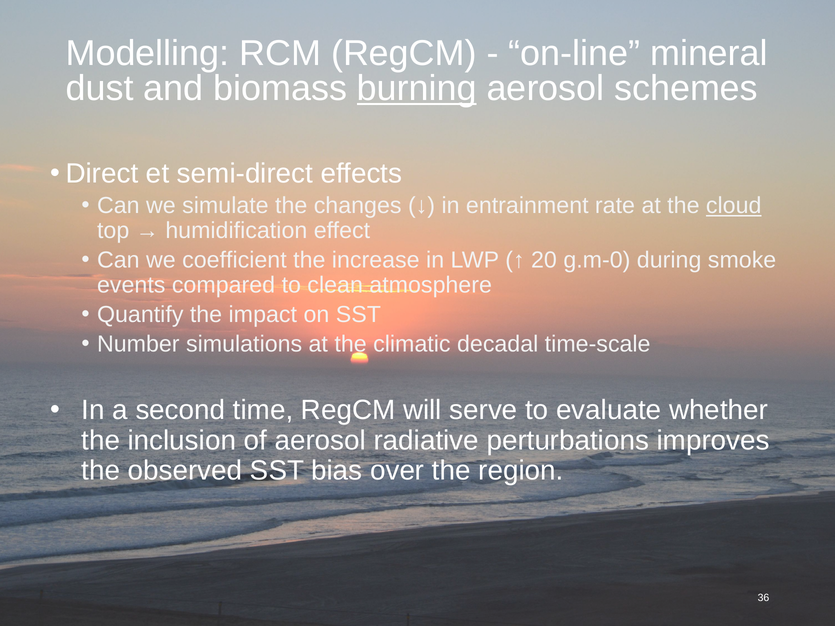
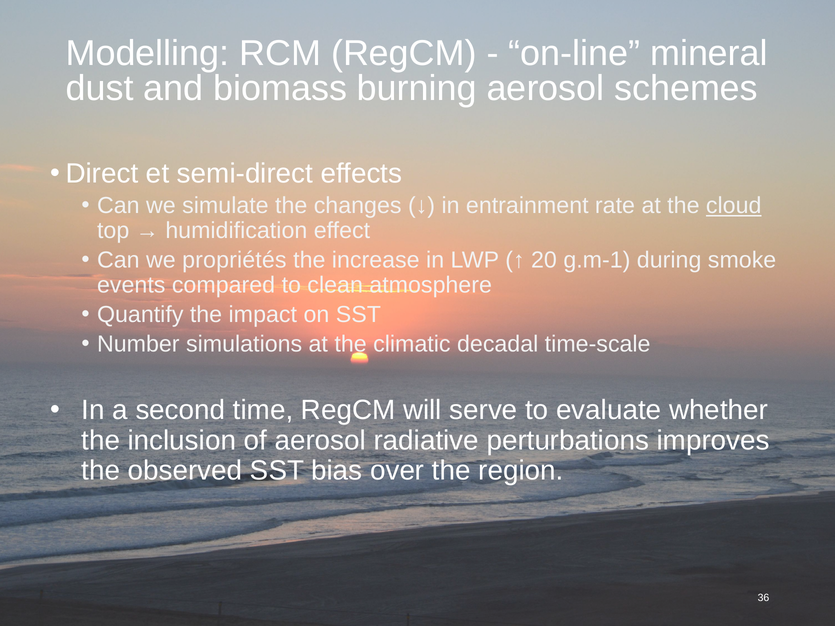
burning underline: present -> none (417, 89)
coefficient: coefficient -> propriétés (234, 260)
g.m-0: g.m-0 -> g.m-1 (597, 260)
